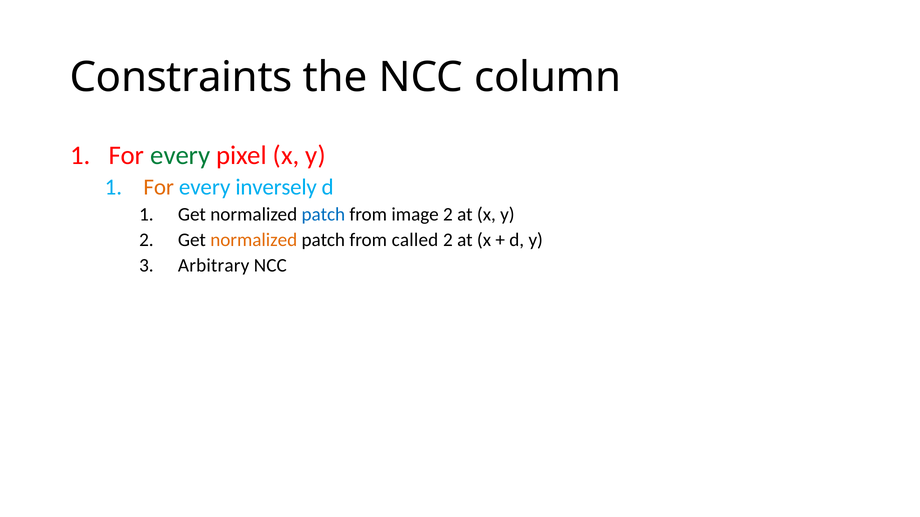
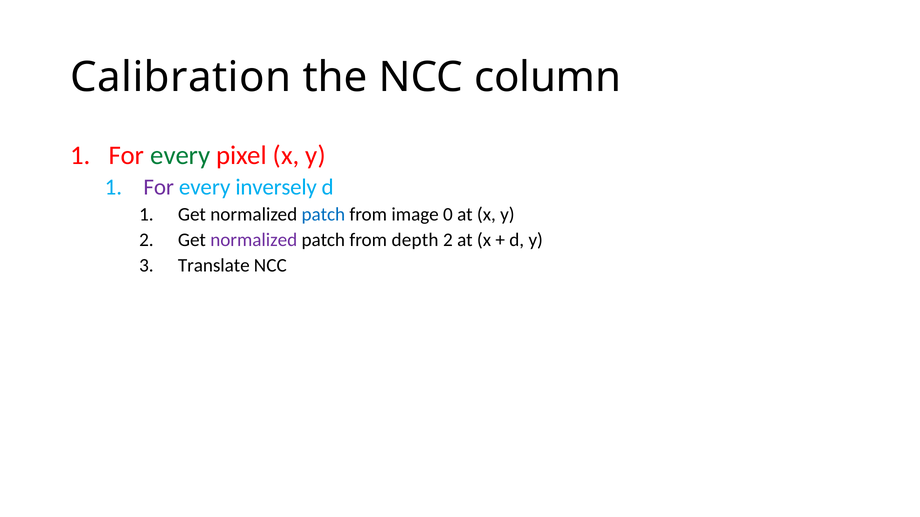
Constraints: Constraints -> Calibration (181, 77)
For colour: orange -> purple (159, 187)
image 2: 2 -> 0 (448, 215)
normalized colour: orange -> purple (254, 240)
called: called -> depth (415, 240)
Arbitrary: Arbitrary -> Translate (214, 266)
